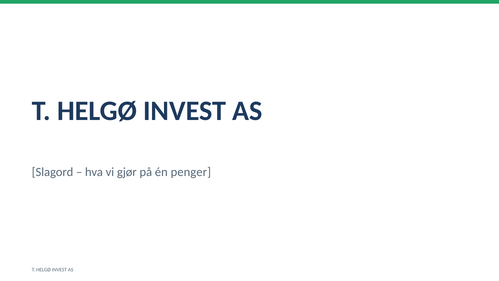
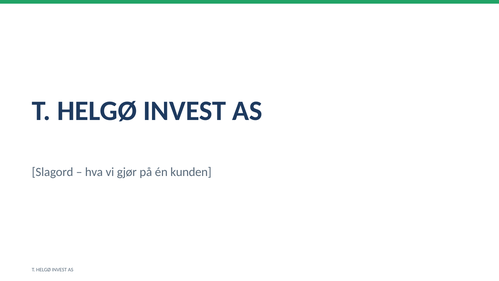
penger: penger -> kunden (191, 172)
